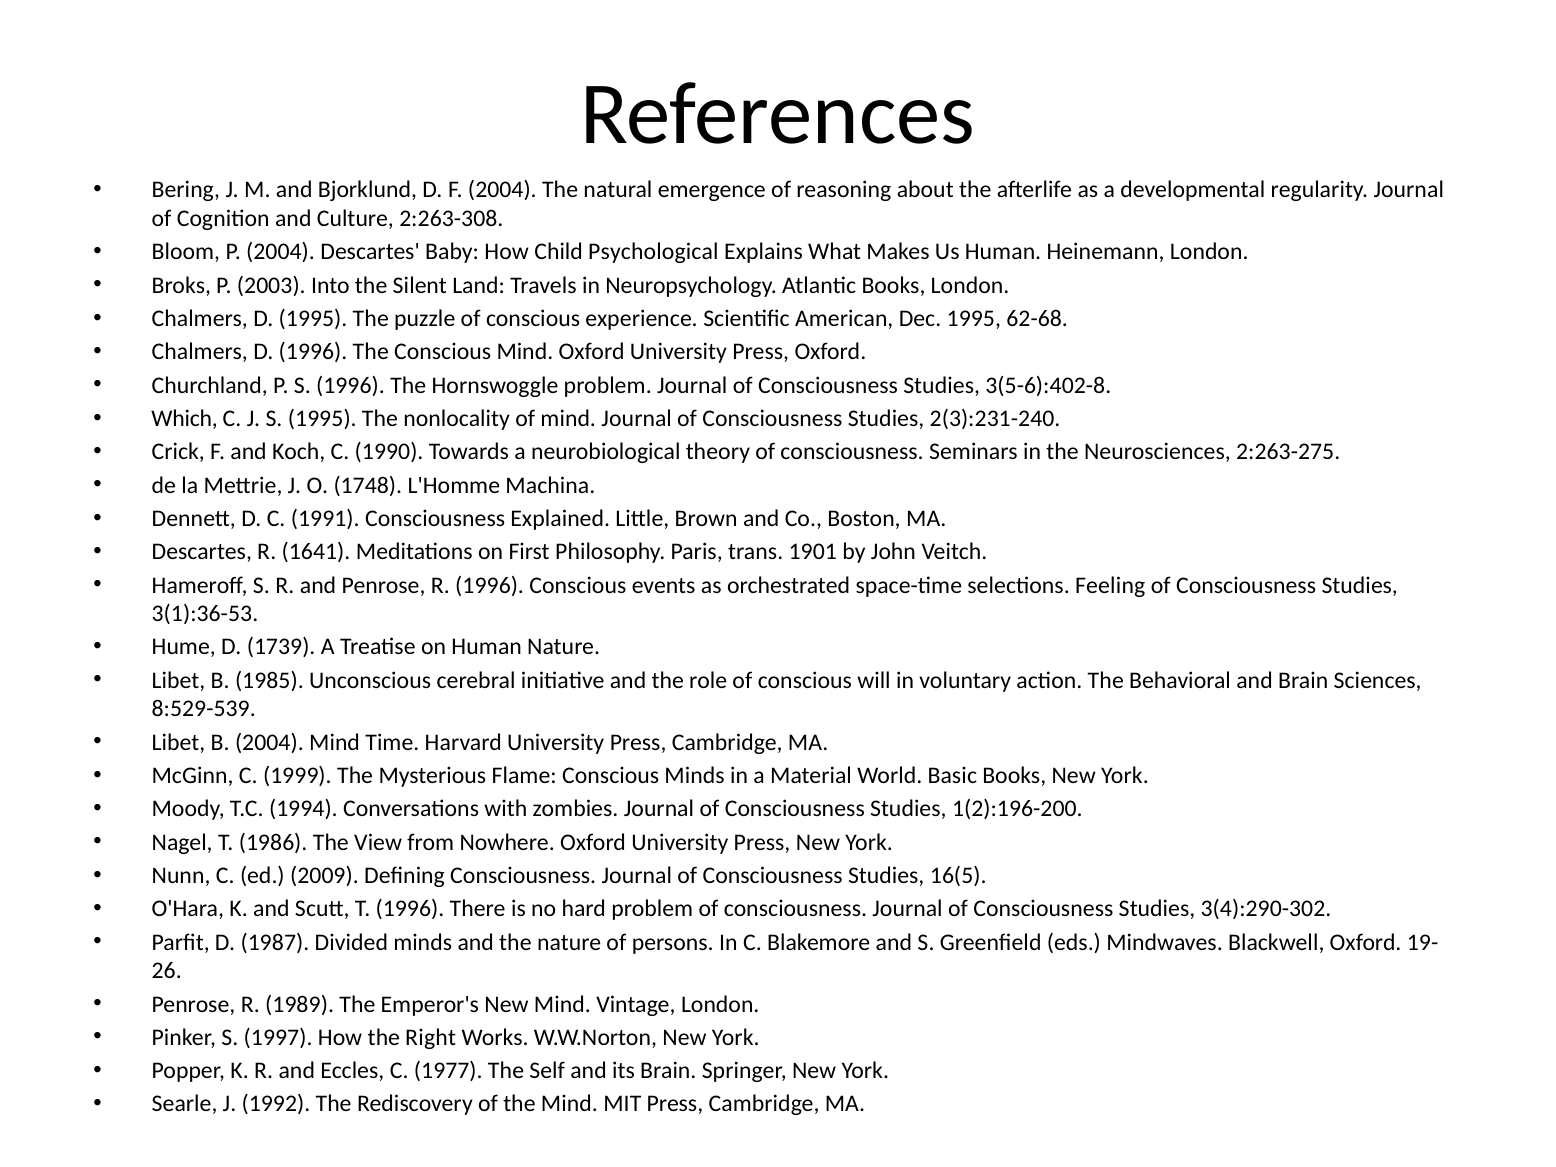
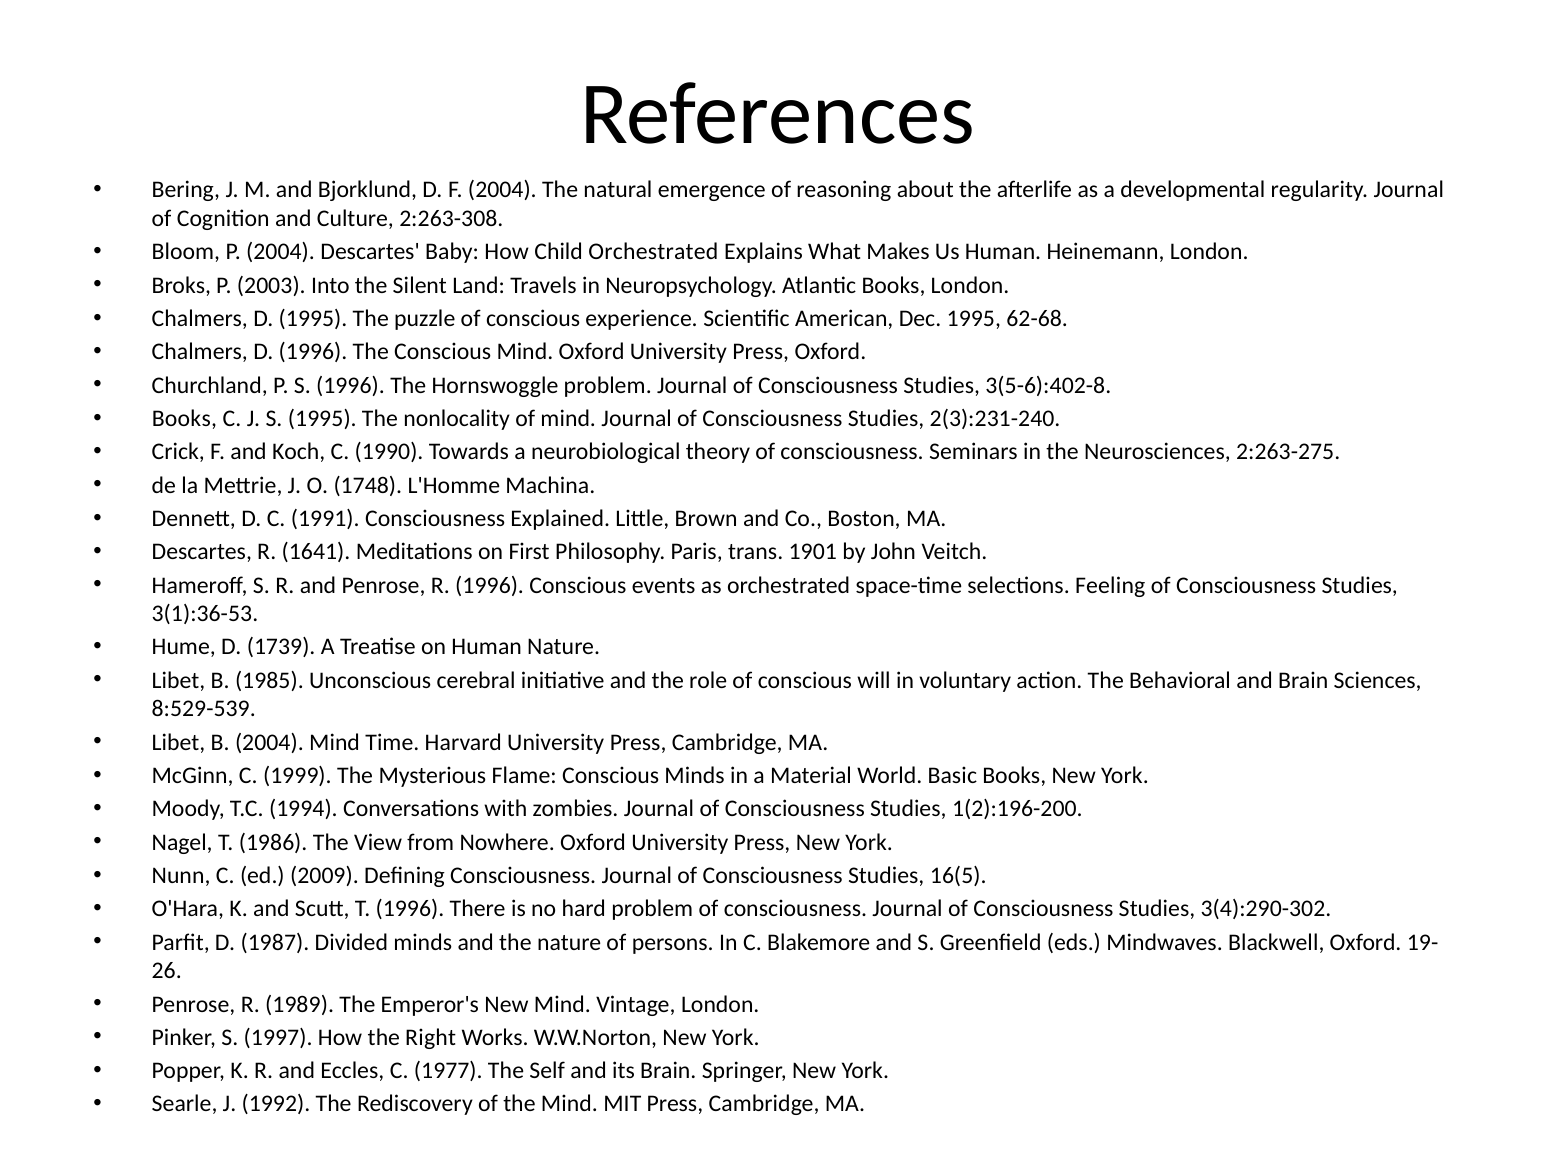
Child Psychological: Psychological -> Orchestrated (653, 252)
Which: Which -> Books (184, 419)
